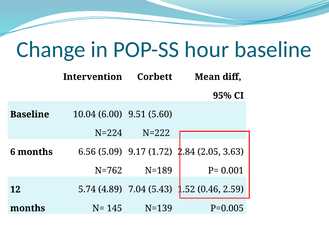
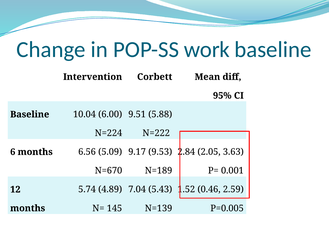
hour: hour -> work (207, 50)
5.60: 5.60 -> 5.88 (160, 114)
1.72: 1.72 -> 9.53 (160, 152)
N=762: N=762 -> N=670 (108, 171)
